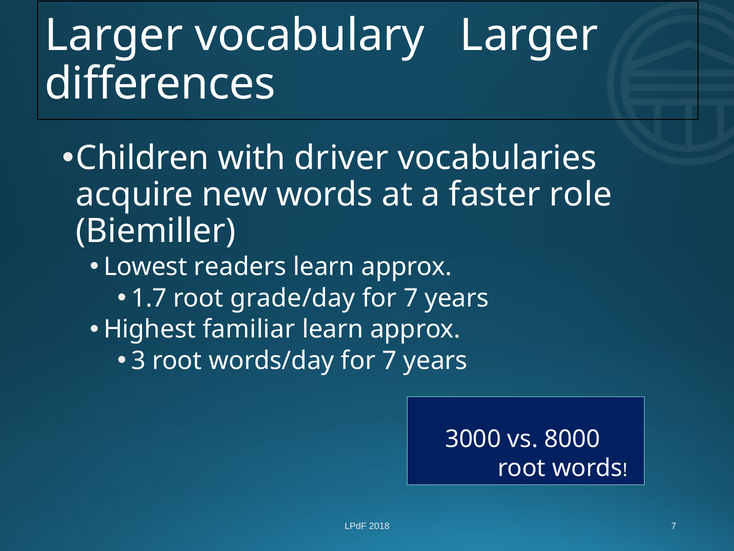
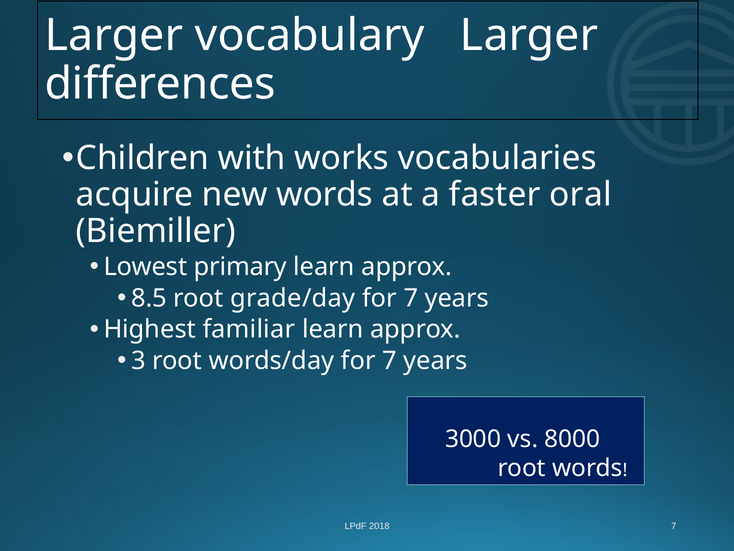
driver: driver -> works (342, 158)
role: role -> oral (581, 194)
readers: readers -> primary (240, 267)
1.7: 1.7 -> 8.5 (149, 298)
